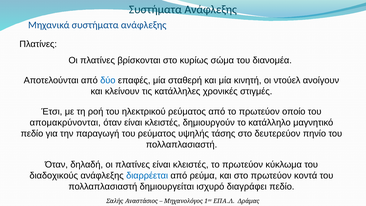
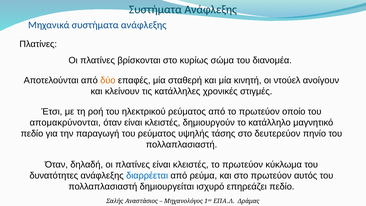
δύο colour: blue -> orange (108, 80)
διαδοχικούς: διαδοχικούς -> δυνατότητες (54, 176)
κοντά: κοντά -> αυτός (306, 176)
διαγράφει: διαγράφει -> επηρεάζει (247, 187)
